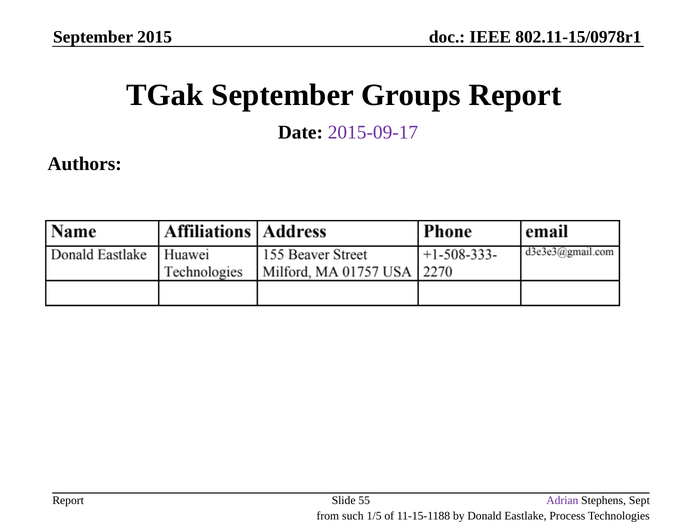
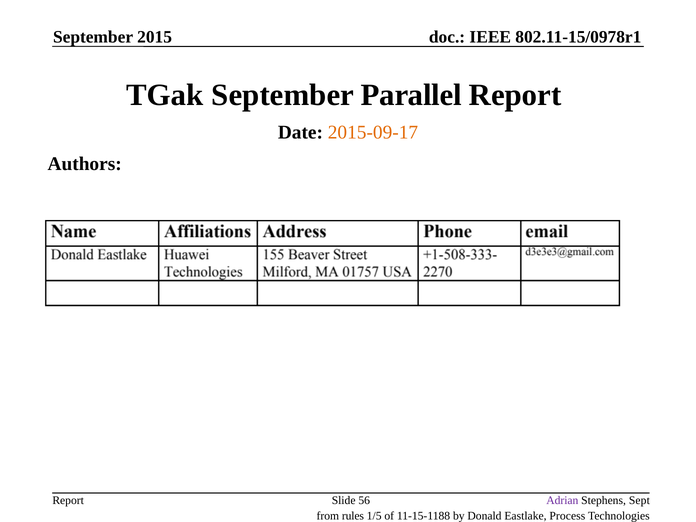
Groups: Groups -> Parallel (411, 95)
2015-09-17 colour: purple -> orange (373, 132)
55: 55 -> 56 (364, 501)
such: such -> rules (353, 516)
